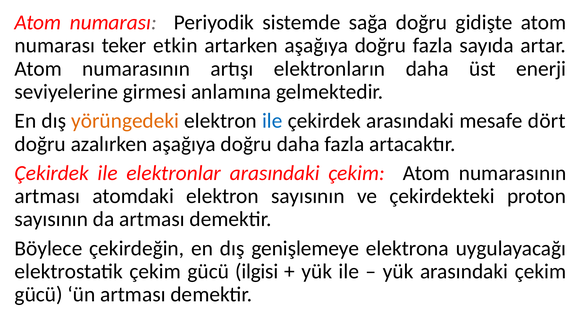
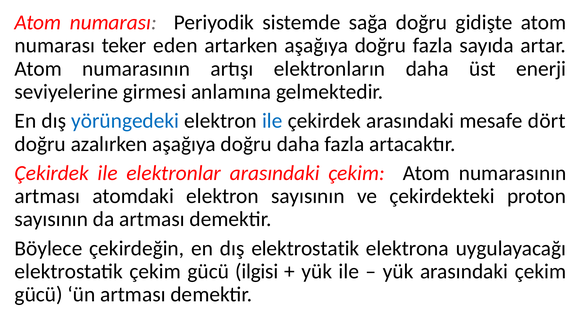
etkin: etkin -> eden (175, 46)
yörüngedeki colour: orange -> blue (125, 121)
dış genişlemeye: genişlemeye -> elektrostatik (305, 248)
